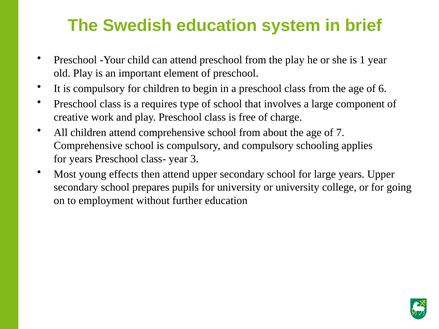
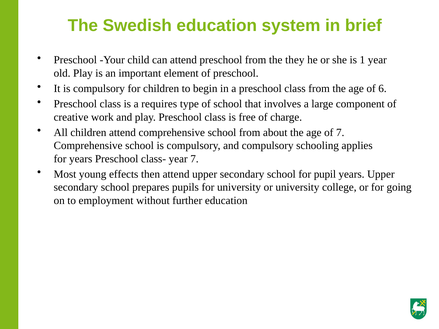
the play: play -> they (295, 60)
year 3: 3 -> 7 (194, 159)
for large: large -> pupil (325, 174)
